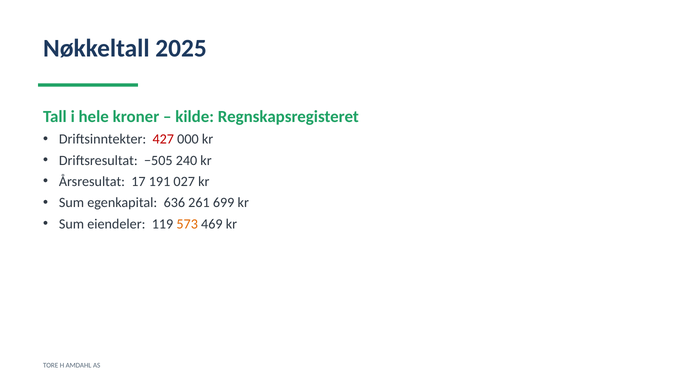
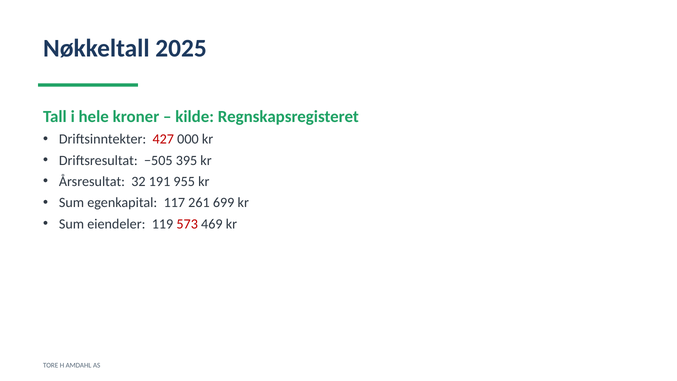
240: 240 -> 395 (186, 160)
17: 17 -> 32 (138, 182)
027: 027 -> 955 (184, 182)
636: 636 -> 117 (174, 203)
573 colour: orange -> red (187, 224)
